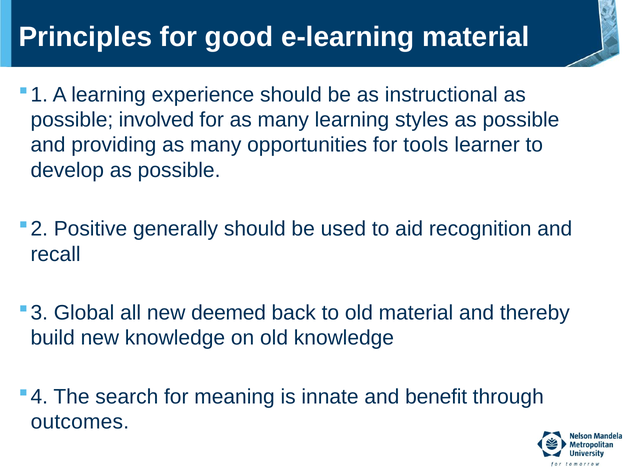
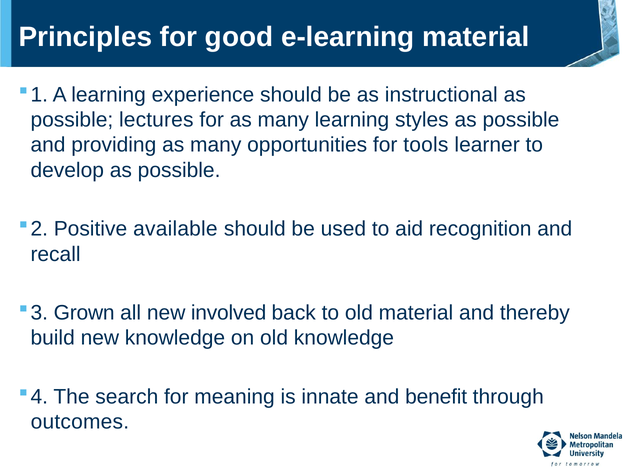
involved: involved -> lectures (156, 120)
generally: generally -> available (175, 229)
Global: Global -> Grown (84, 313)
deemed: deemed -> involved (229, 313)
